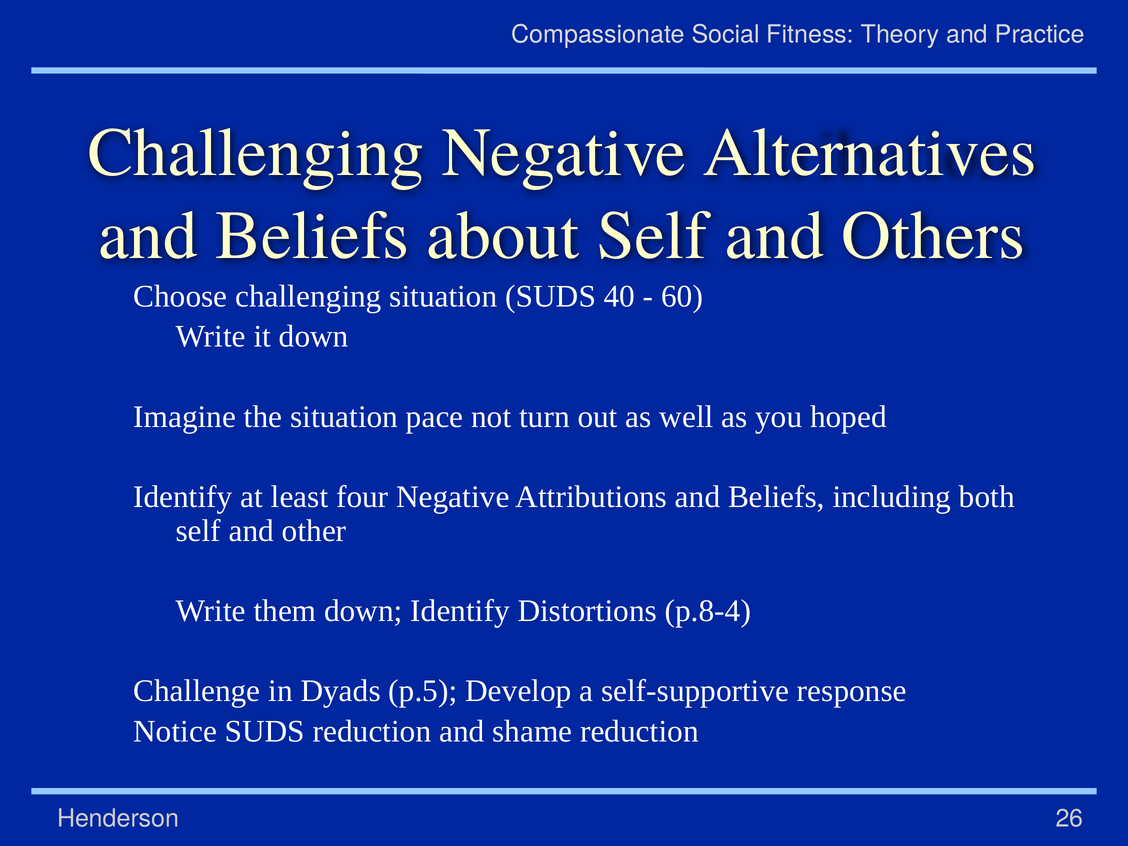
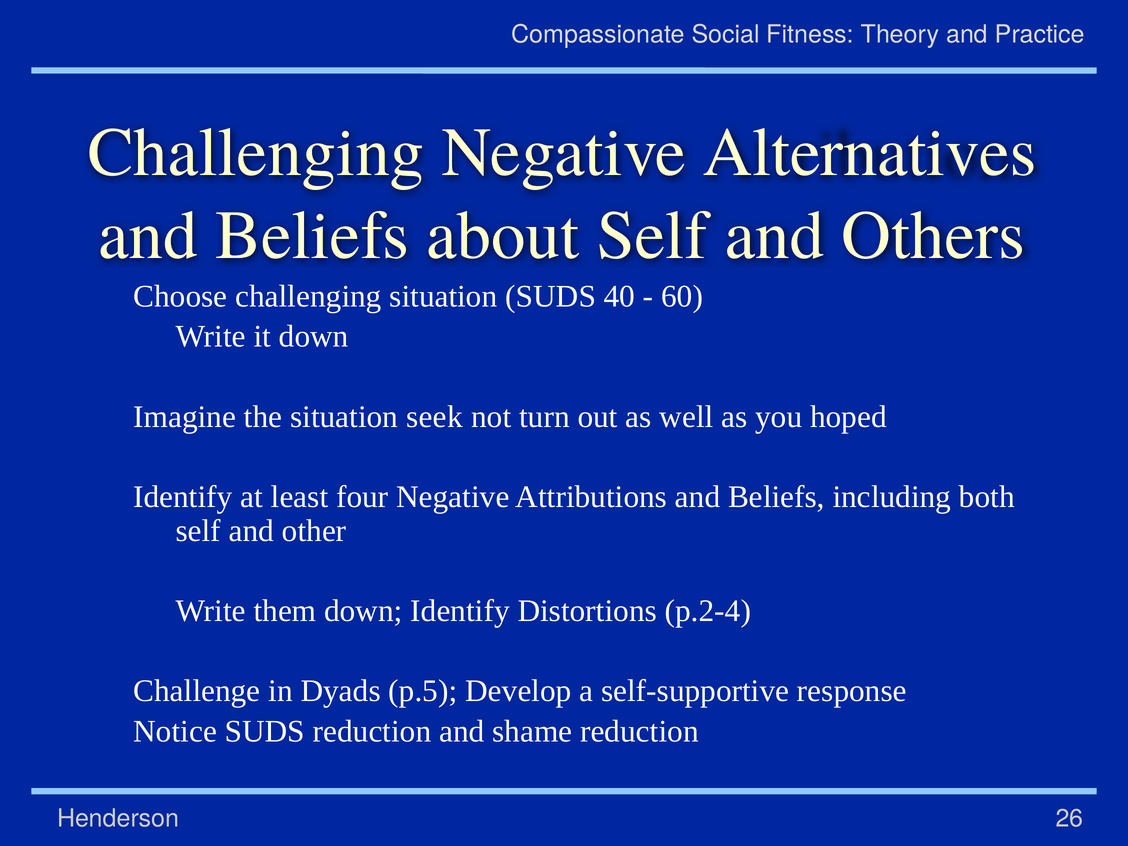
pace: pace -> seek (434, 417)
p.8-4: p.8-4 -> p.2-4 (708, 611)
